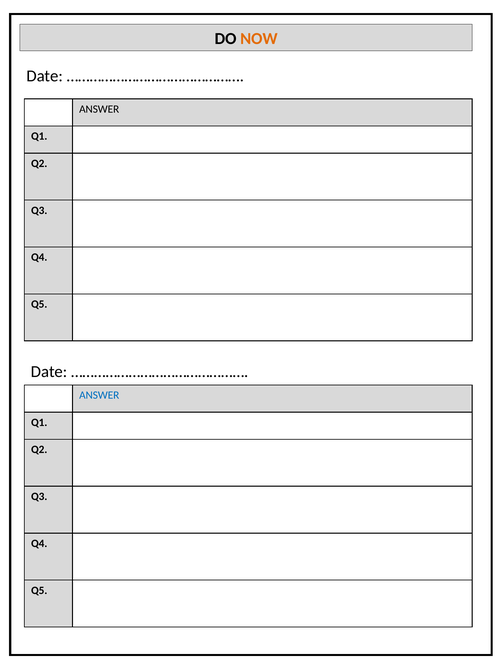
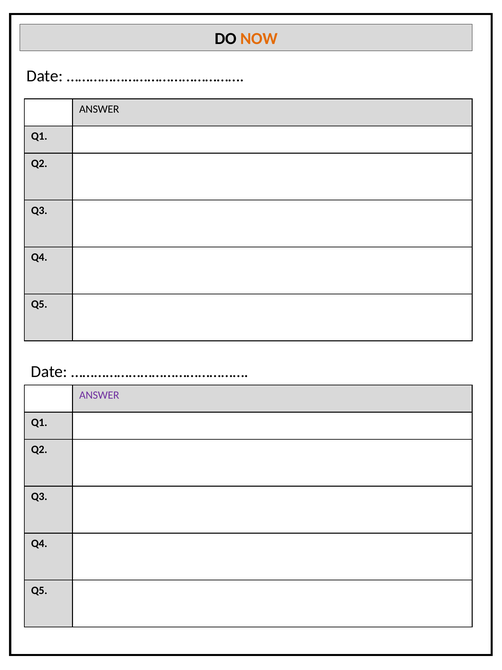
ANSWER colour: blue -> purple (99, 395)
